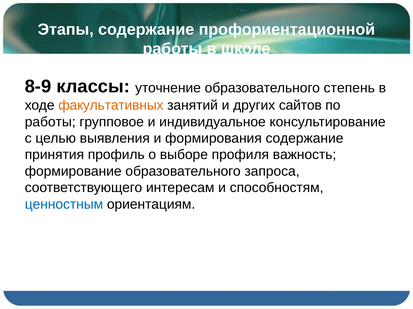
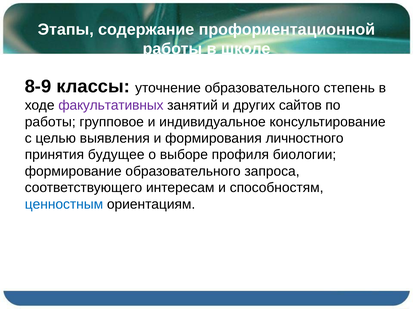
факультативных colour: orange -> purple (111, 106)
формирования содержание: содержание -> личностного (305, 139)
профиль: профиль -> будущее (116, 155)
важность: важность -> биологии (305, 155)
